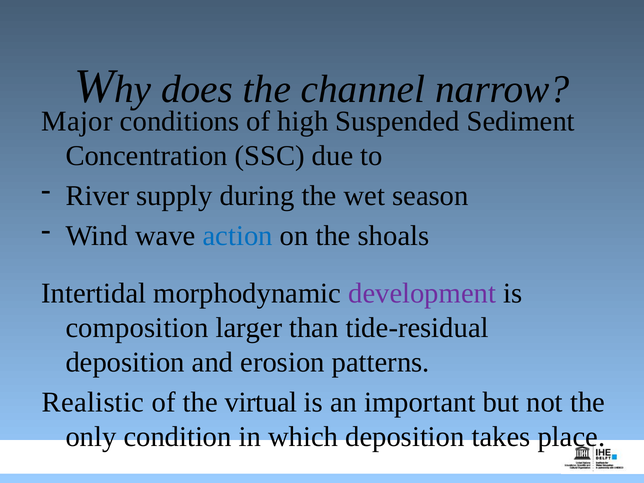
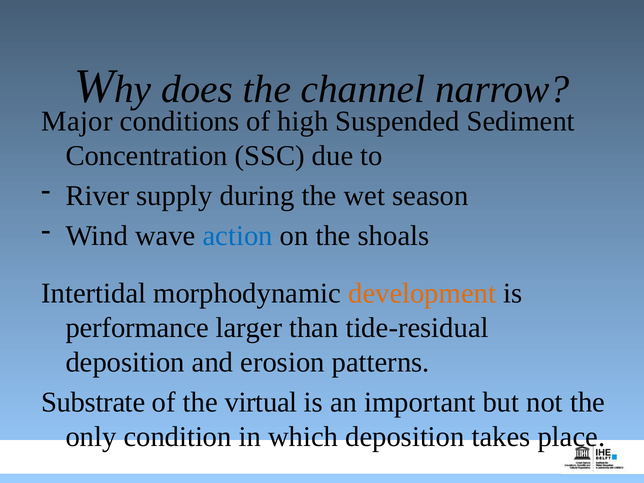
development colour: purple -> orange (422, 293)
composition: composition -> performance (137, 328)
Realistic: Realistic -> Substrate (93, 402)
